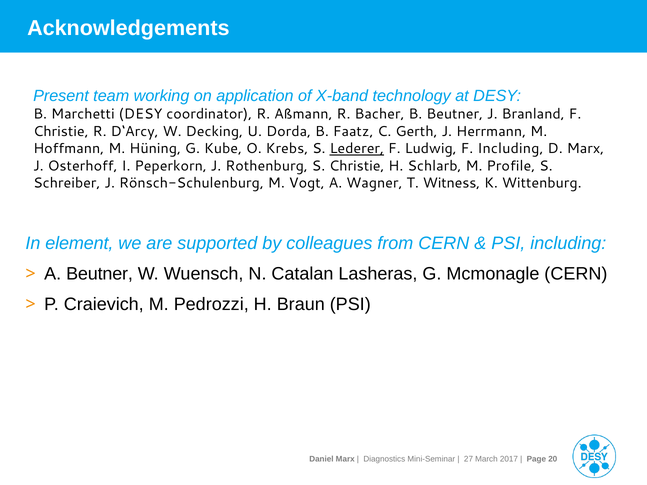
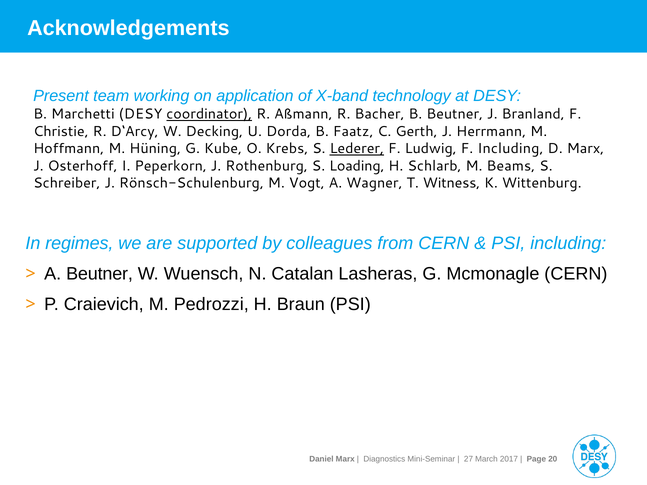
coordinator underline: none -> present (209, 114)
S Christie: Christie -> Loading (357, 166)
Profile: Profile -> Beams (511, 166)
element: element -> regimes (79, 244)
